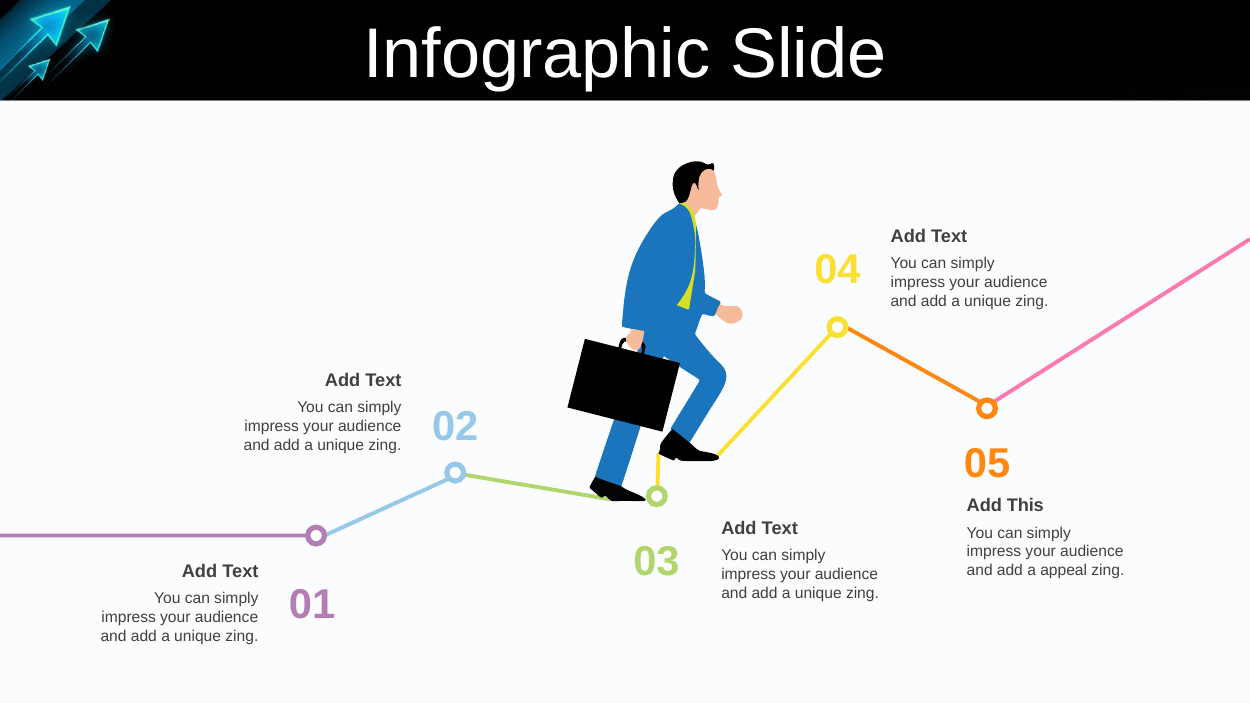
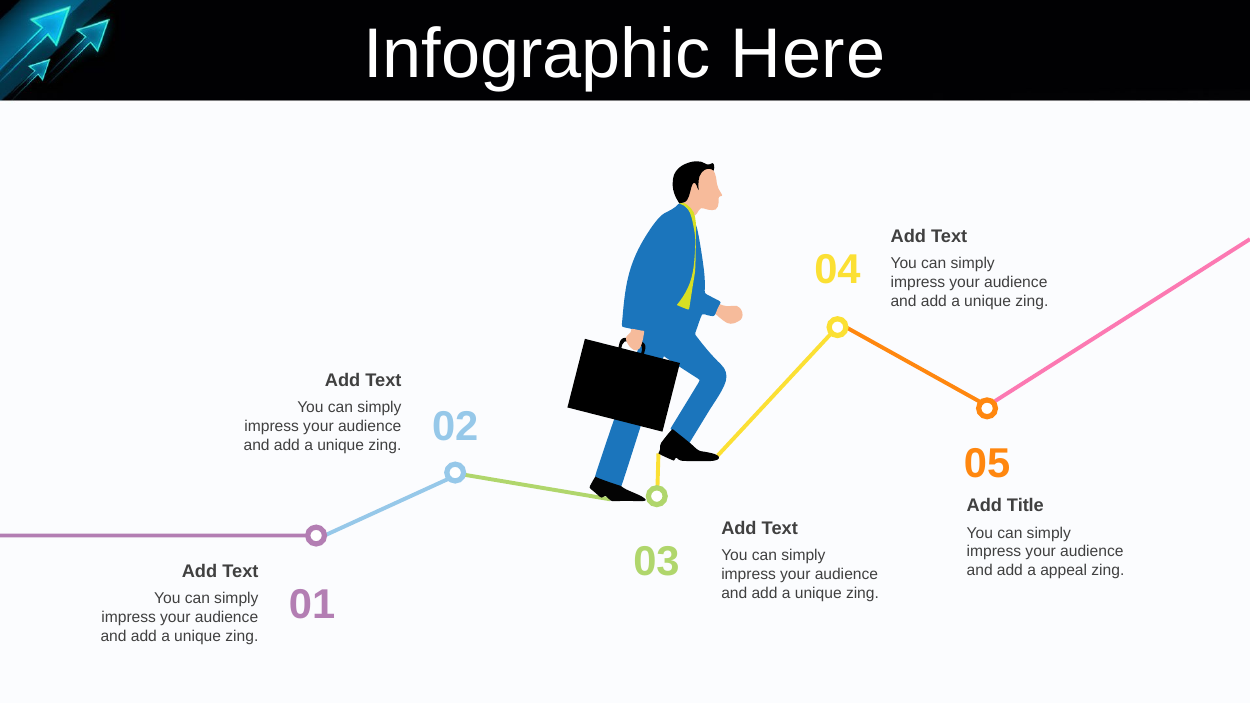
Slide: Slide -> Here (808, 54)
This: This -> Title (1025, 506)
